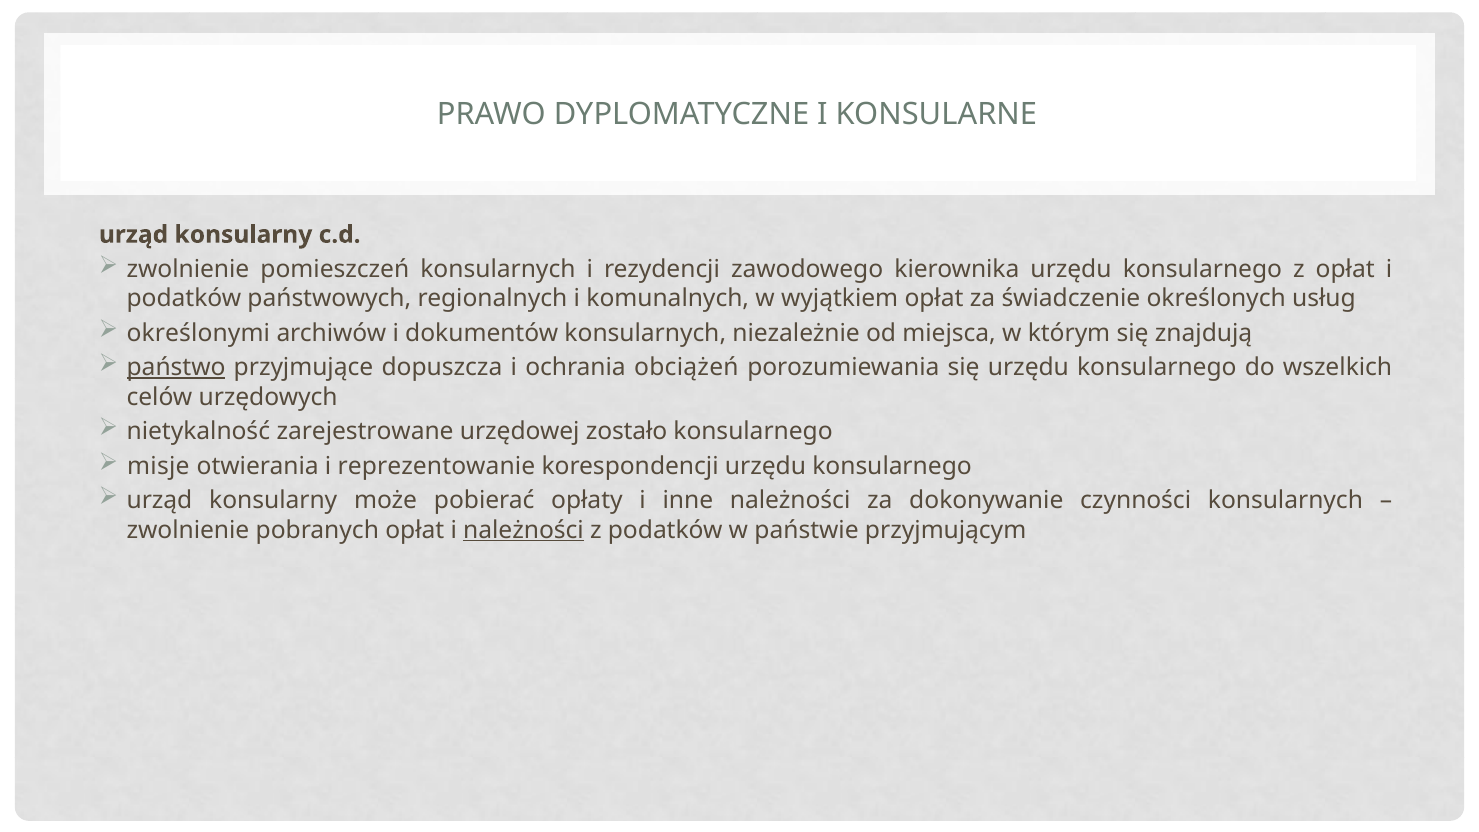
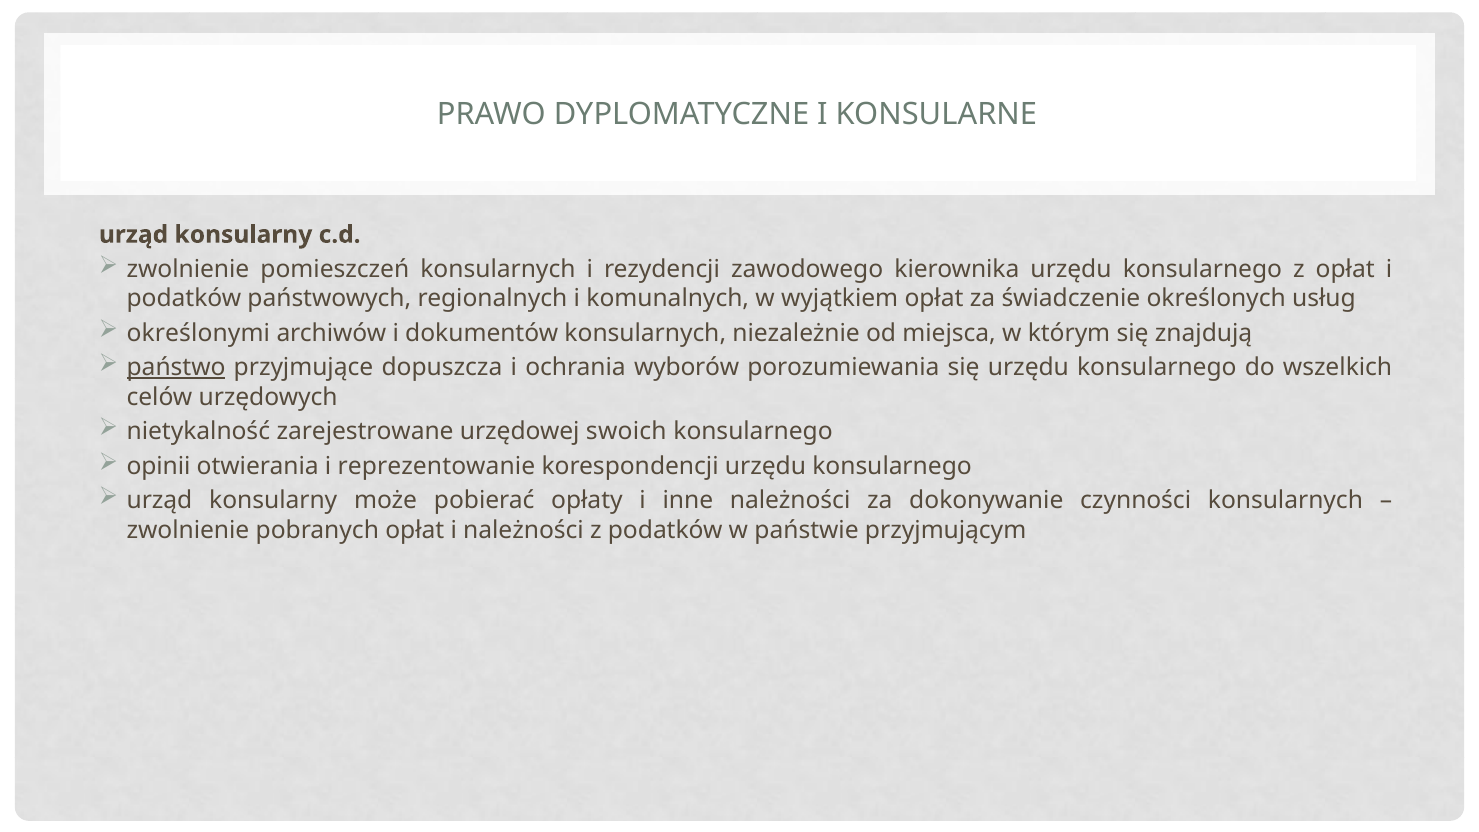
obciążeń: obciążeń -> wyborów (687, 367)
zostało: zostało -> swoich (626, 431)
misje: misje -> opinii (159, 466)
należności underline: present -> none (524, 530)
